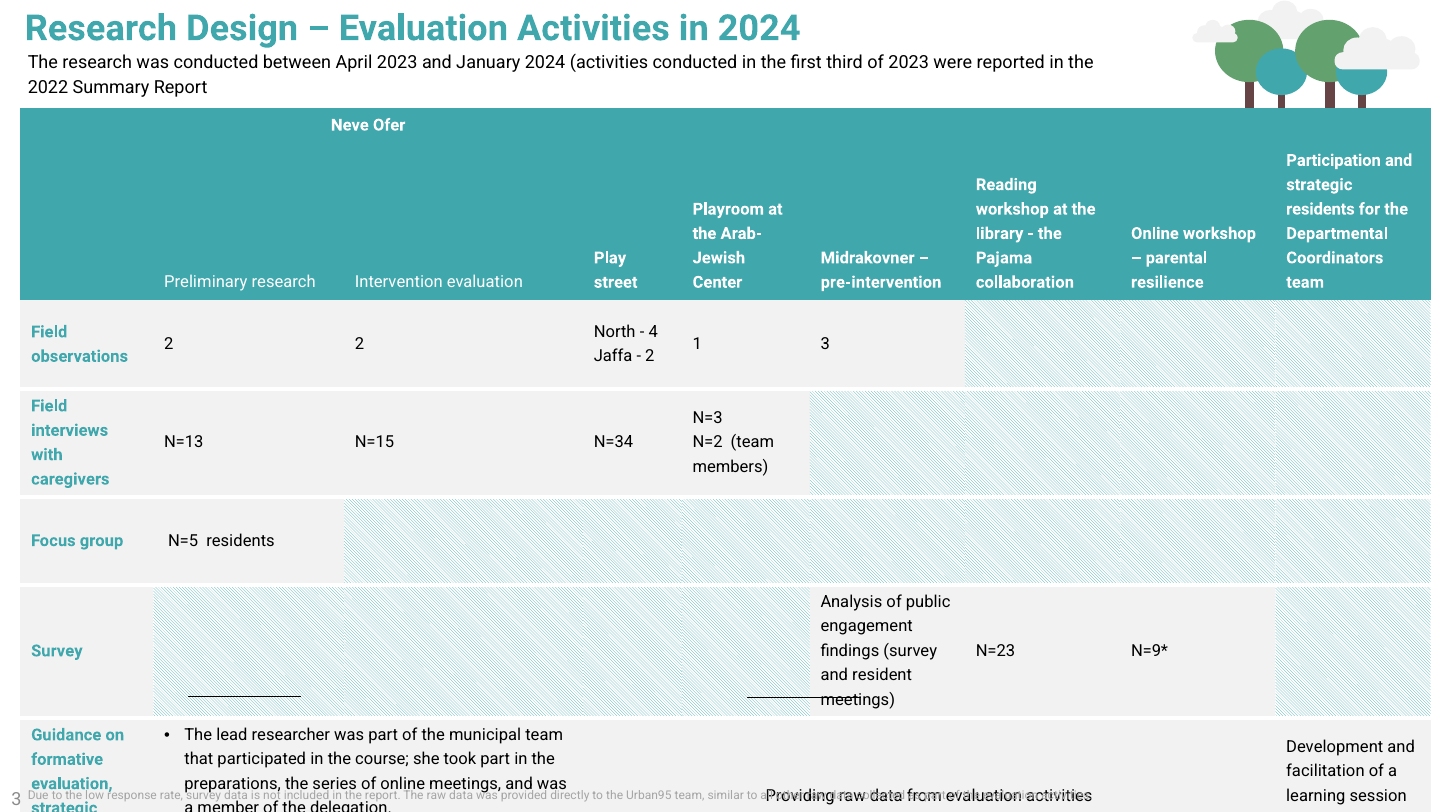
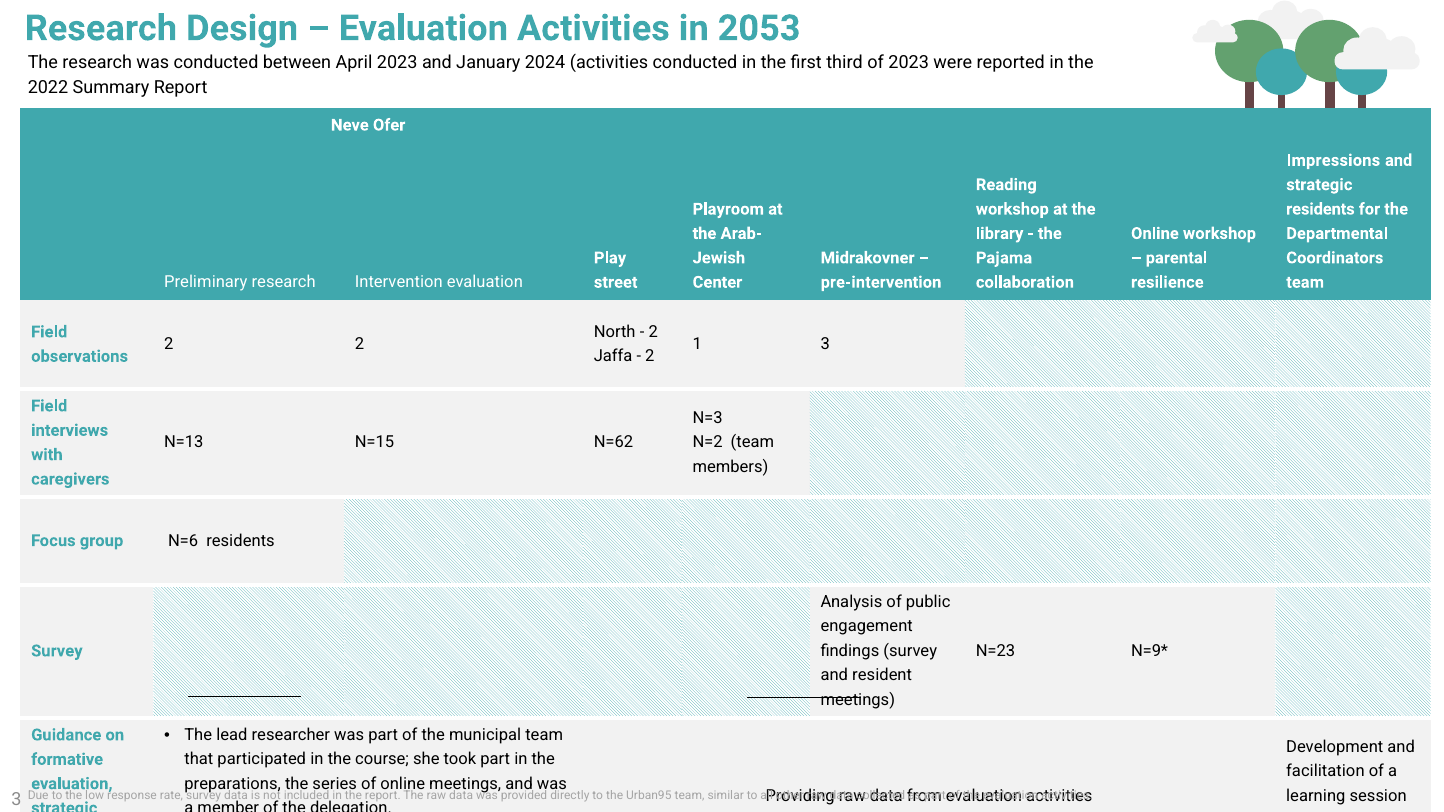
in 2024: 2024 -> 2053 (759, 28)
Participation: Participation -> Impressions (1333, 160)
4: 4 -> 2 (653, 332)
N=34: N=34 -> N=62 (613, 443)
N=5: N=5 -> N=6 (183, 541)
